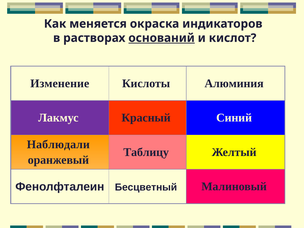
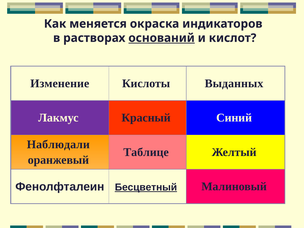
Алюминия: Алюминия -> Выданных (234, 83)
Таблицу: Таблицу -> Таблице (146, 152)
Бесцветный underline: none -> present (146, 187)
